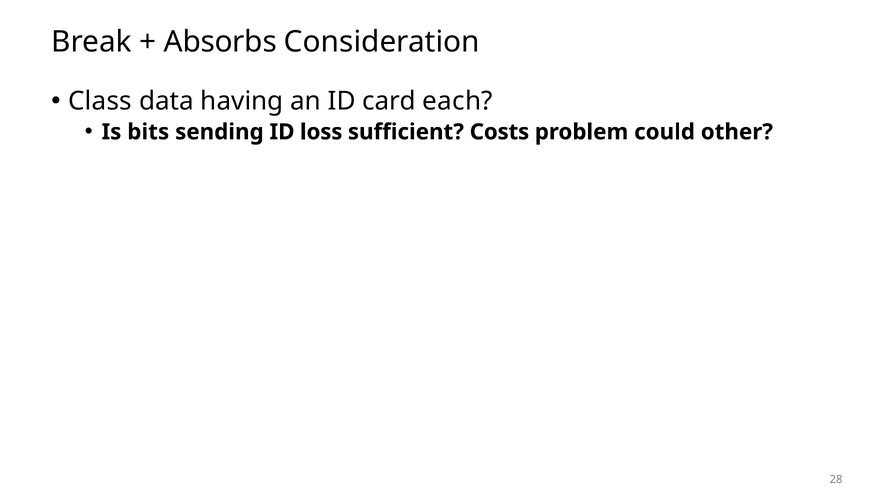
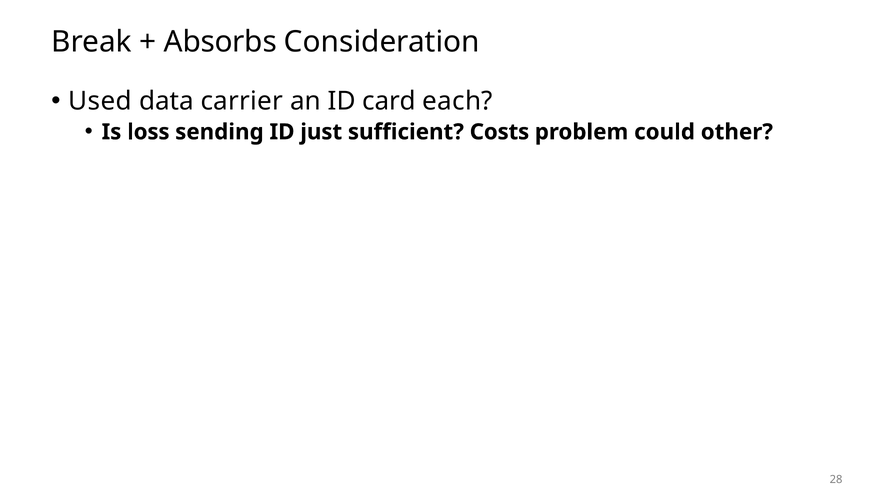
Class: Class -> Used (100, 101)
having: having -> carrier (242, 101)
bits: bits -> loss (148, 132)
loss: loss -> just (321, 132)
